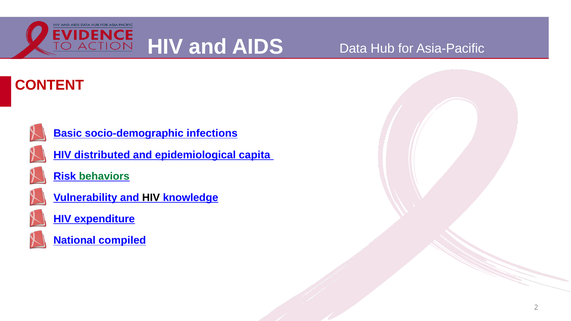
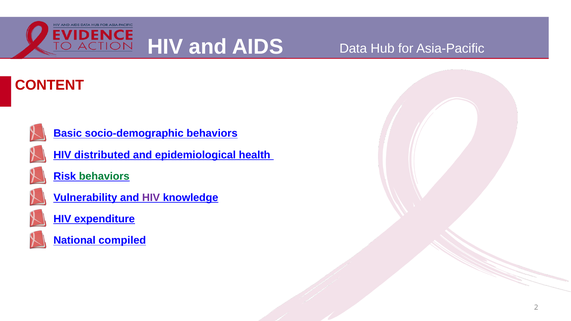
socio-demographic infections: infections -> behaviors (212, 134)
capita: capita -> health (255, 155)
HIV colour: black -> purple (151, 198)
